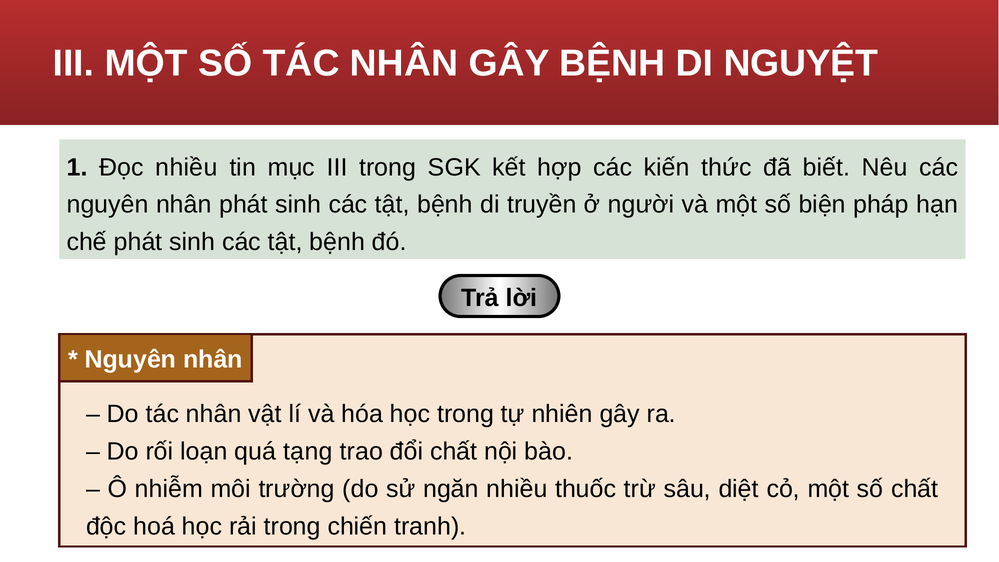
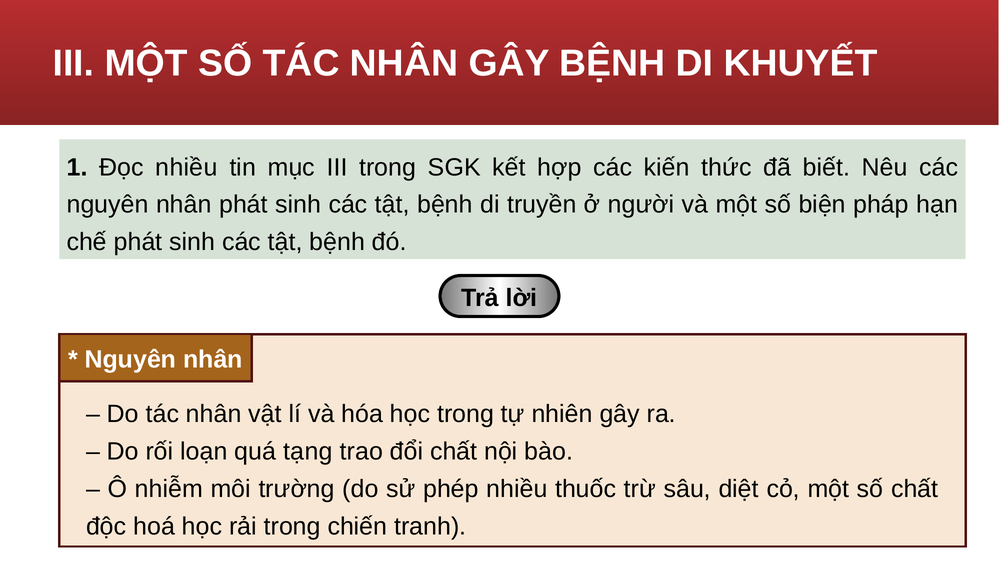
NGUYỆT: NGUYỆT -> KHUYẾT (801, 64)
ngăn: ngăn -> phép (451, 489)
